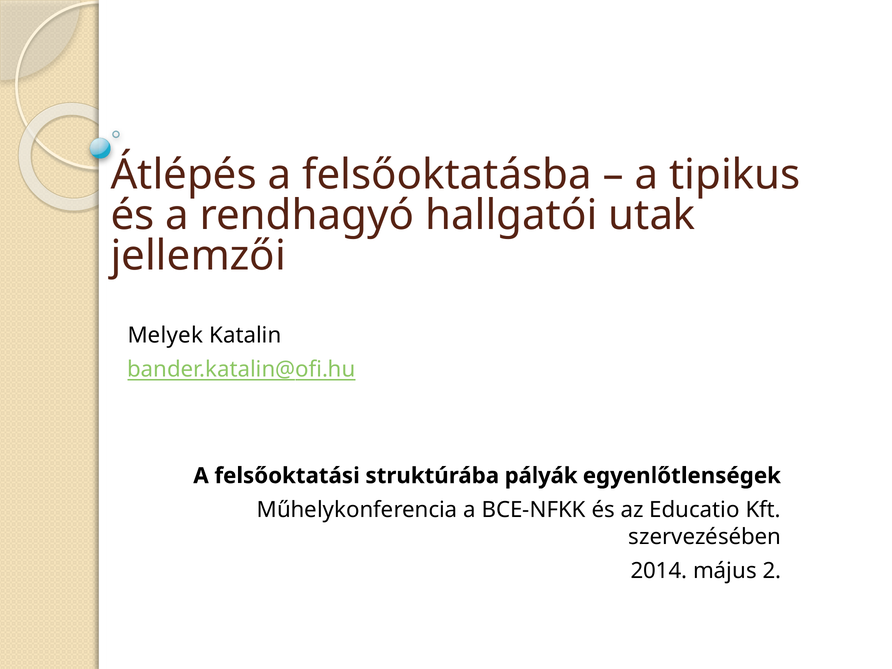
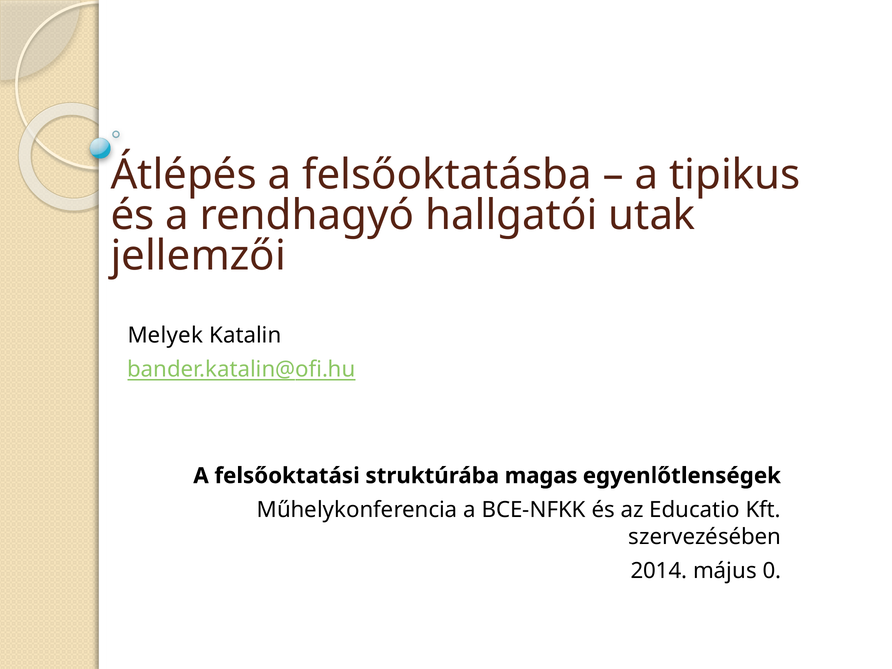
pályák: pályák -> magas (541, 476)
2: 2 -> 0 (772, 571)
